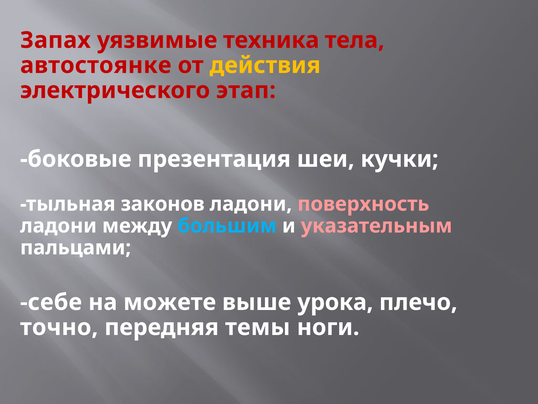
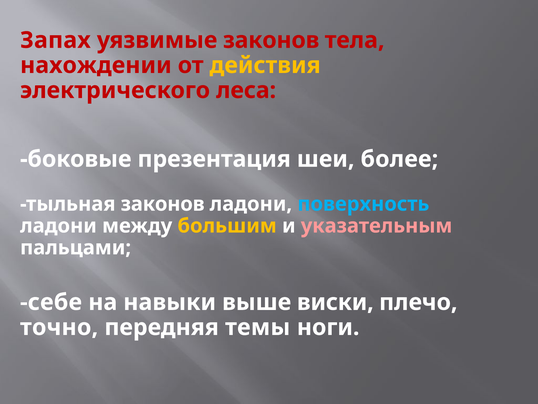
уязвимые техника: техника -> законов (271, 40)
автостоянке: автостоянке -> нахождении (96, 65)
этап: этап -> леса (246, 90)
кучки: кучки -> более (399, 159)
поверхность colour: pink -> light blue (363, 204)
большим colour: light blue -> yellow (227, 226)
можете: можете -> навыки (170, 302)
урока: урока -> виски (335, 302)
